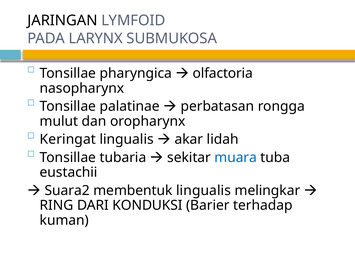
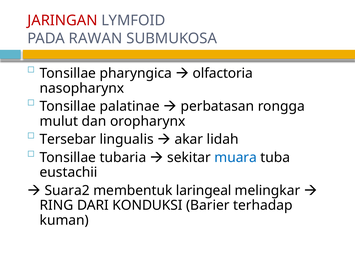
JARINGAN colour: black -> red (62, 21)
LARYNX: LARYNX -> RAWAN (96, 38)
Keringat: Keringat -> Tersebar (68, 139)
membentuk lingualis: lingualis -> laringeal (204, 190)
